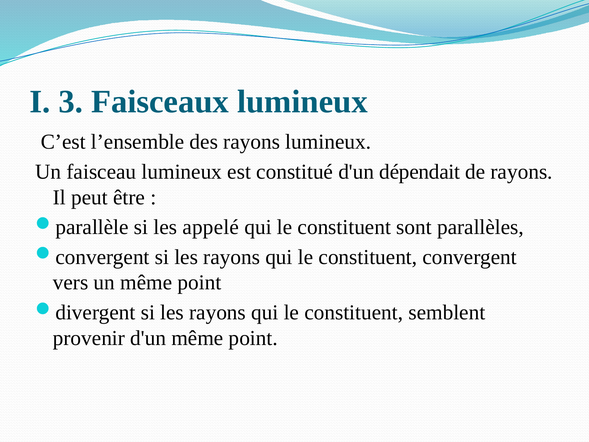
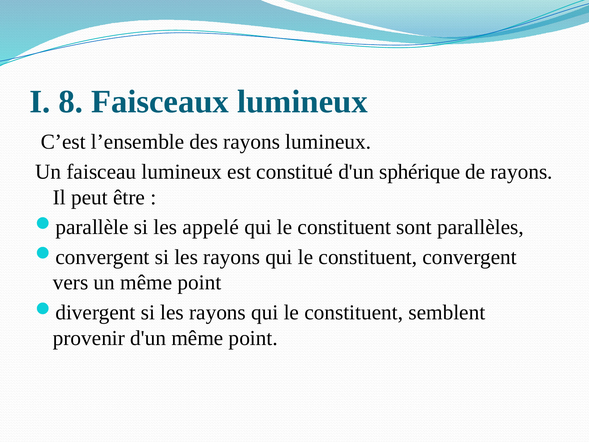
3: 3 -> 8 (71, 102)
dépendait: dépendait -> sphérique (420, 172)
